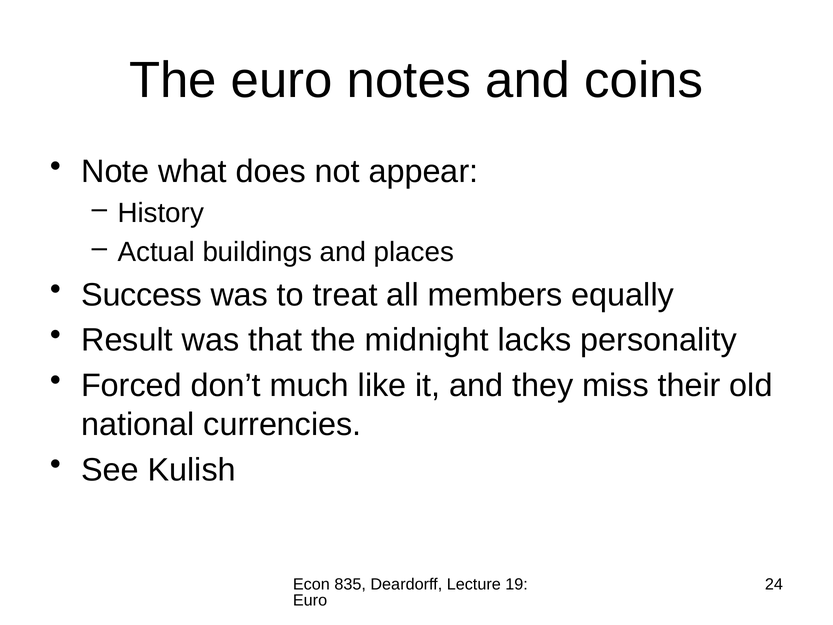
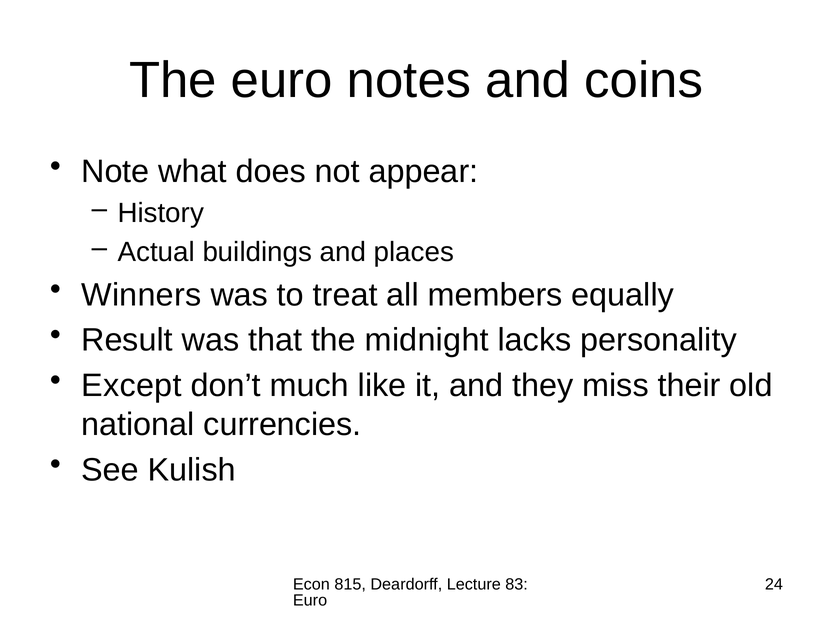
Success: Success -> Winners (141, 295)
Forced: Forced -> Except (131, 386)
835: 835 -> 815 (350, 584)
19: 19 -> 83 (517, 584)
